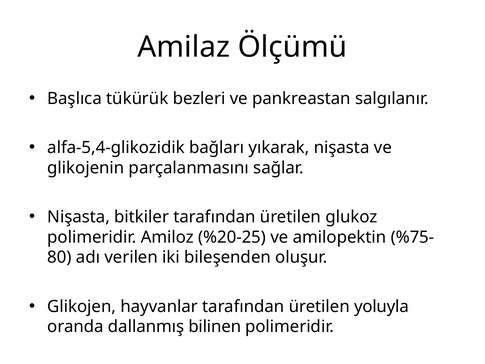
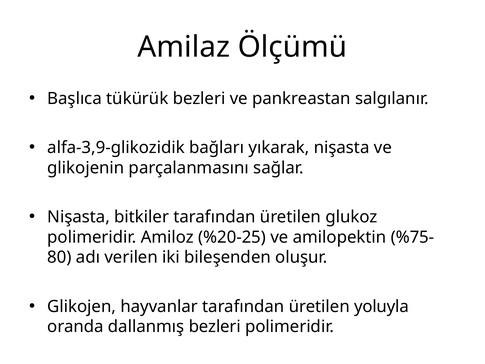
alfa-5,4-glikozidik: alfa-5,4-glikozidik -> alfa-3,9-glikozidik (116, 148)
dallanmış bilinen: bilinen -> bezleri (215, 326)
